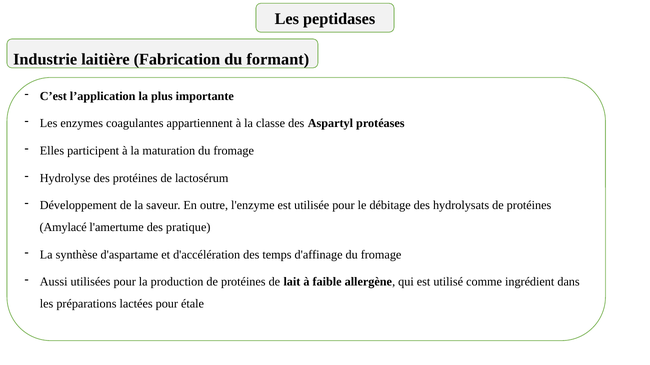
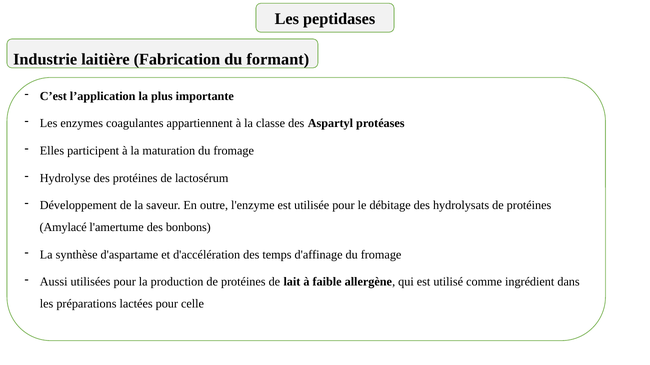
pratique: pratique -> bonbons (188, 228)
étale: étale -> celle (193, 304)
